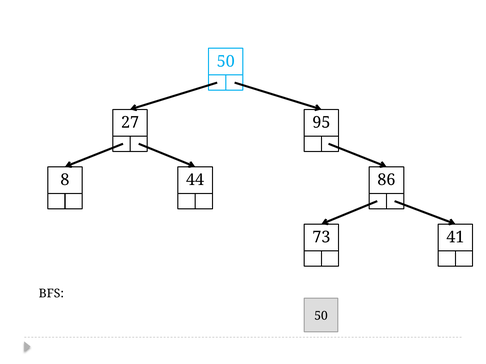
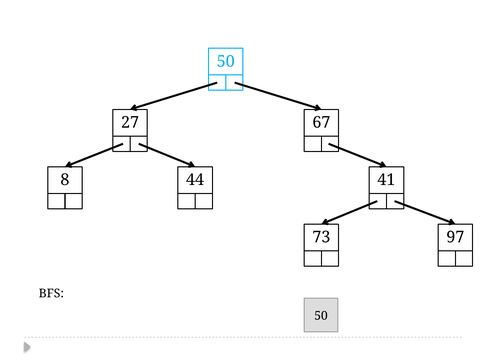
95: 95 -> 67 (321, 123)
86: 86 -> 41 (386, 180)
41: 41 -> 97 (455, 238)
